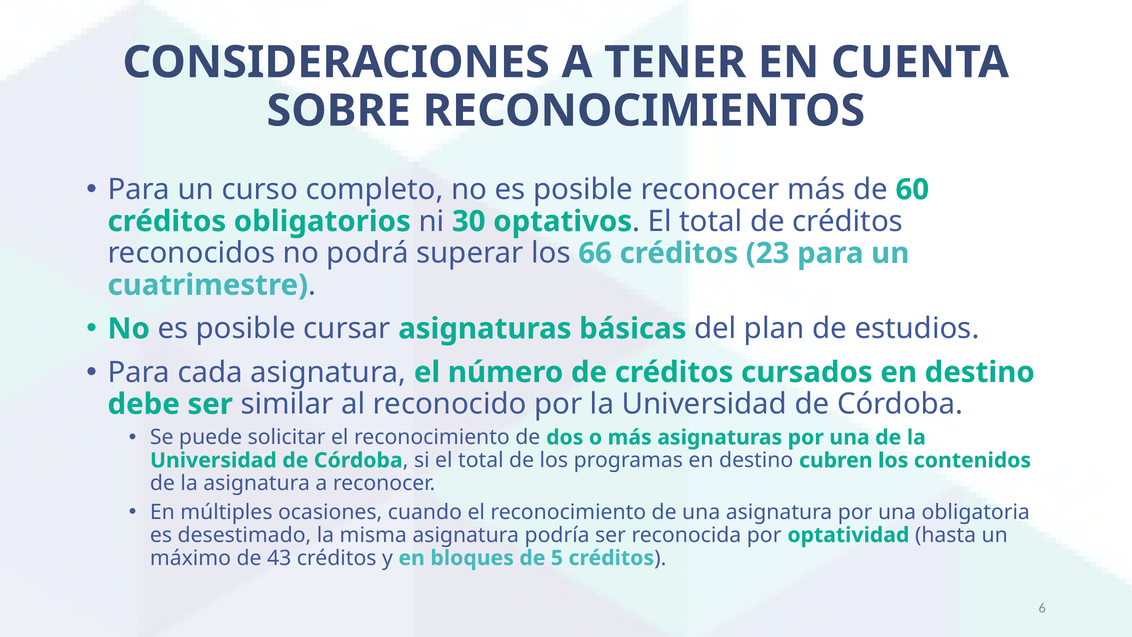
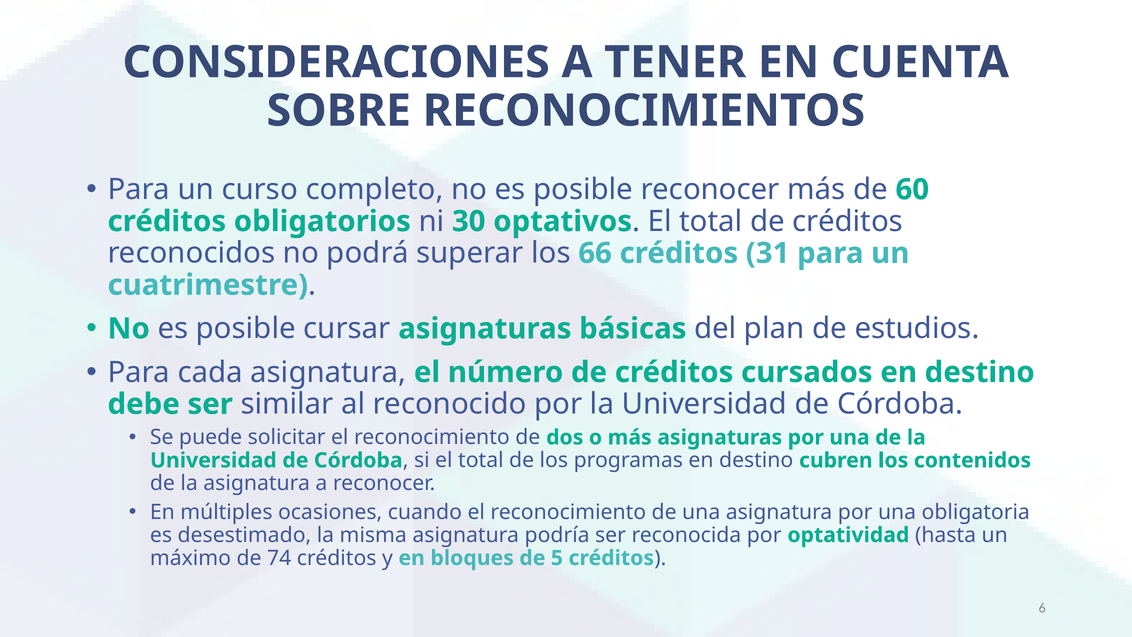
23: 23 -> 31 (768, 253)
43: 43 -> 74 (279, 558)
